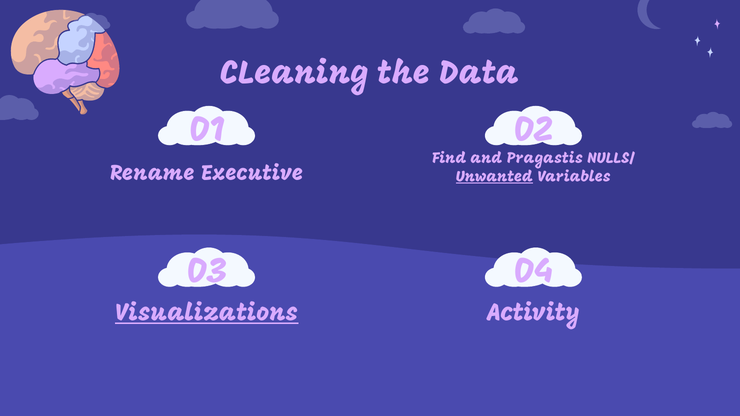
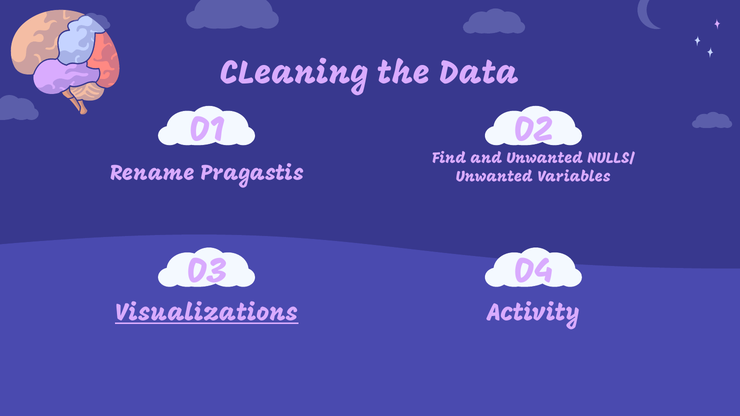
and Pragastis: Pragastis -> Unwanted (545, 158)
Executive: Executive -> Pragastis (252, 173)
Unwanted underline: present -> none (494, 177)
